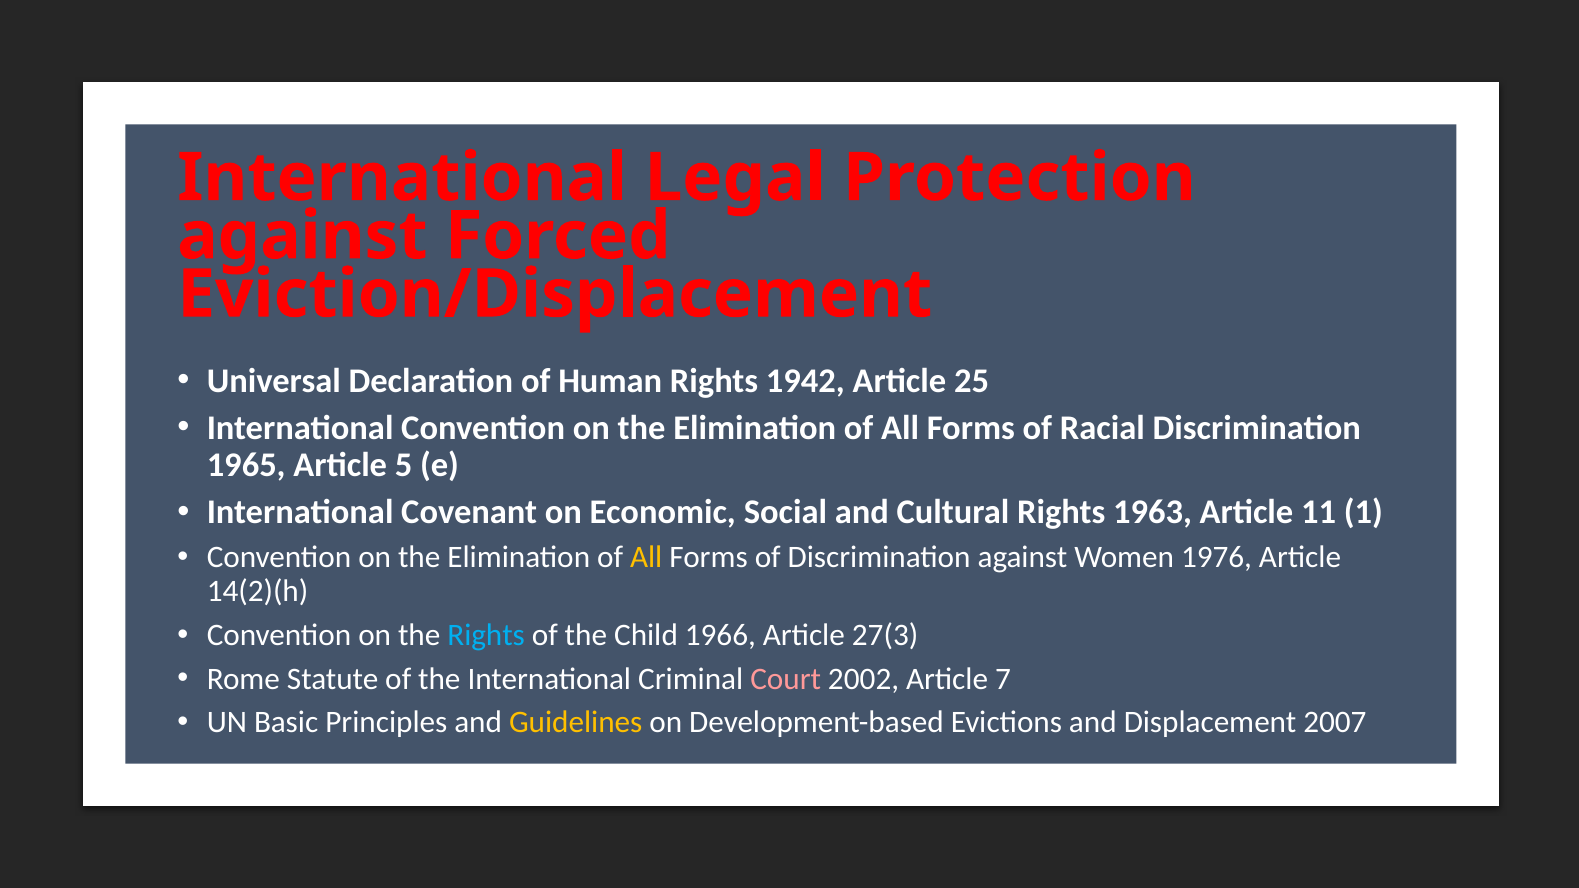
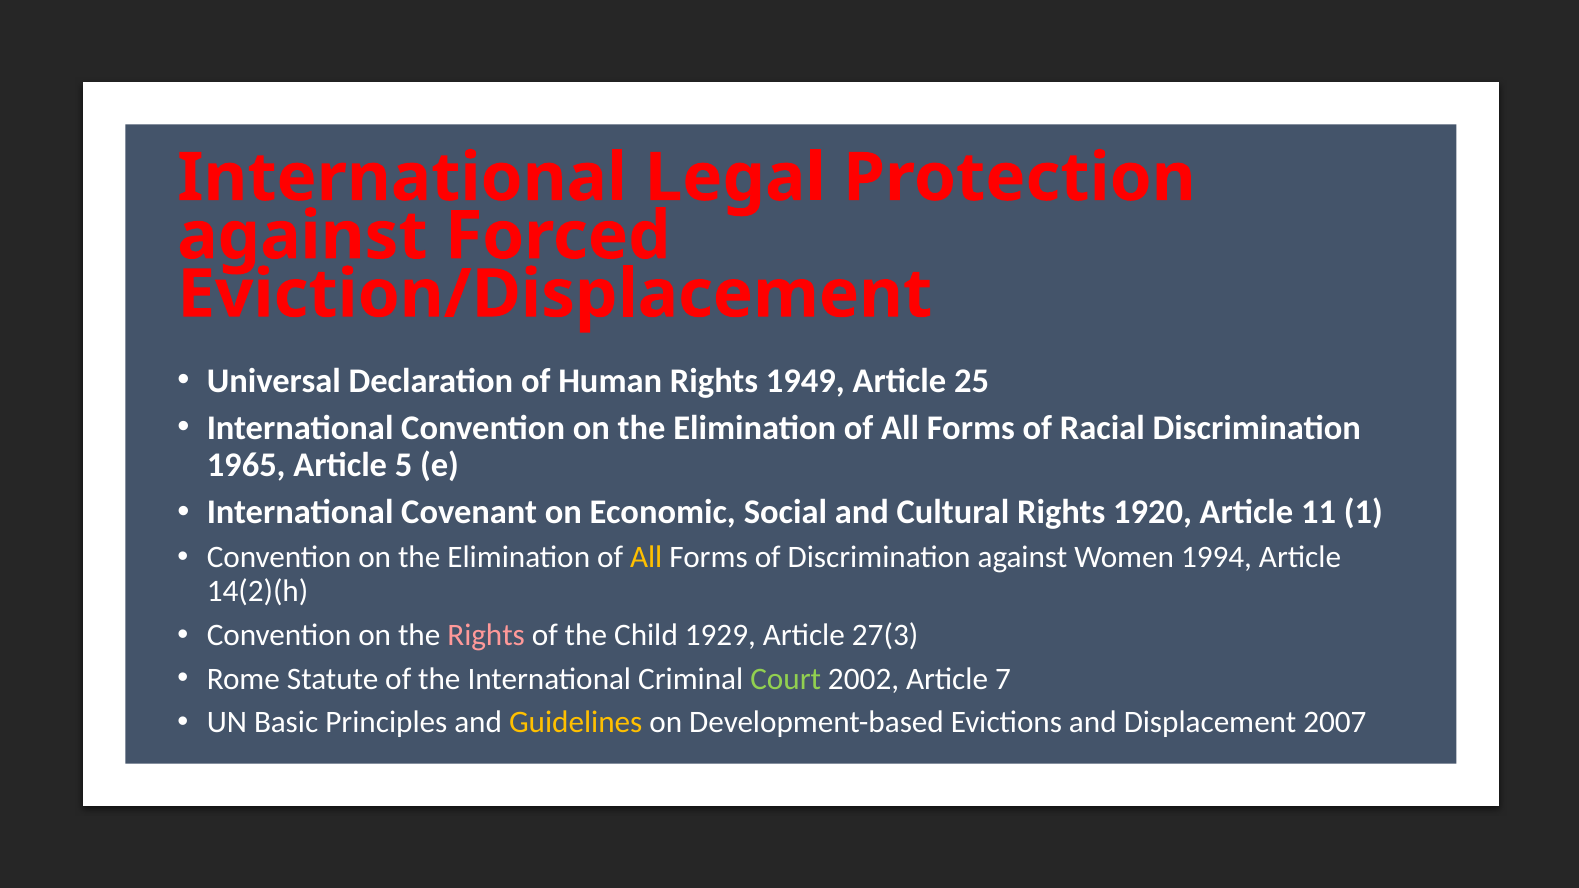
1942: 1942 -> 1949 (805, 381)
1963: 1963 -> 1920 (1153, 512)
1976: 1976 -> 1994 (1216, 558)
Rights colour: light blue -> pink (486, 635)
1966: 1966 -> 1929 (720, 635)
Court colour: pink -> light green (786, 679)
